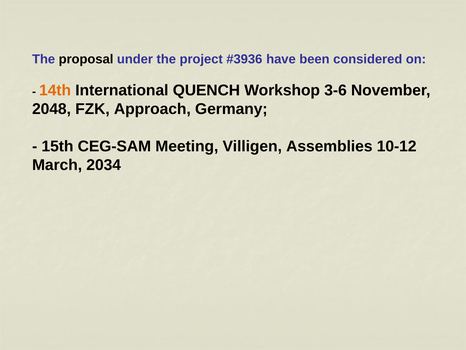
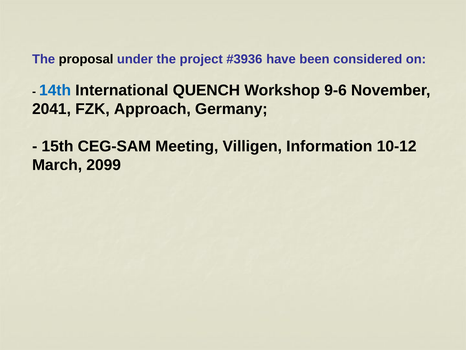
14th colour: orange -> blue (55, 90)
3-6: 3-6 -> 9-6 (336, 90)
2048: 2048 -> 2041 (51, 109)
Assemblies: Assemblies -> Information (329, 146)
2034: 2034 -> 2099 (104, 165)
